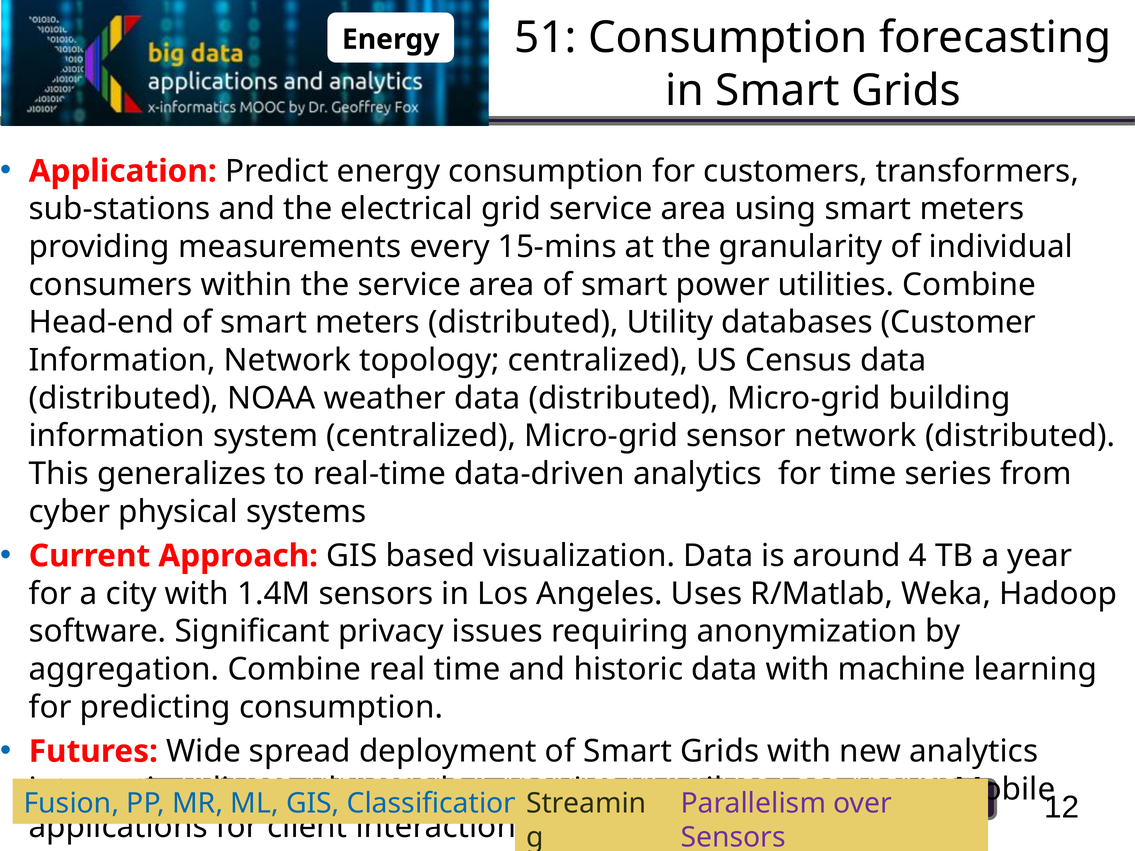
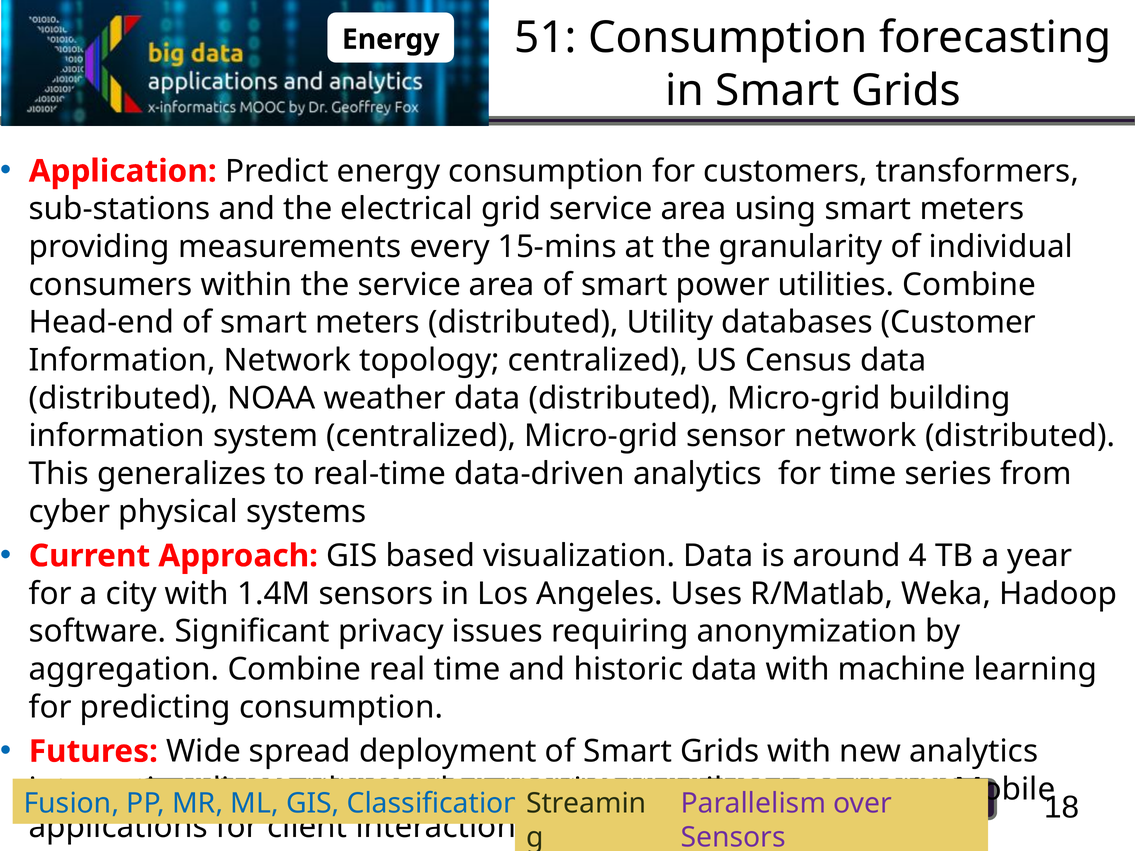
12: 12 -> 18 (1062, 808)
